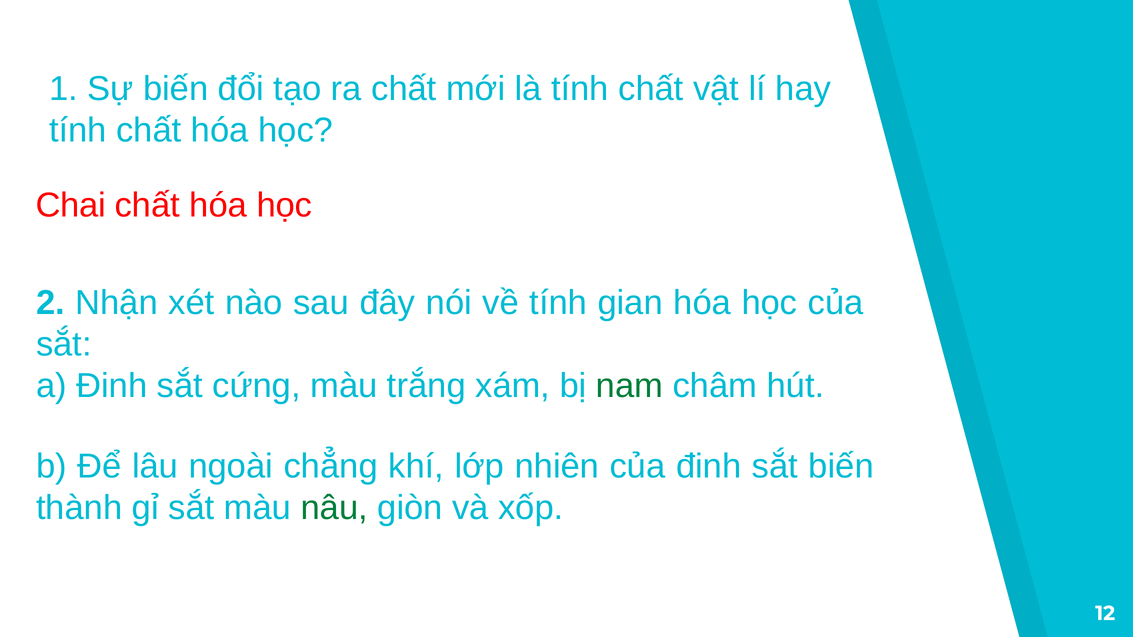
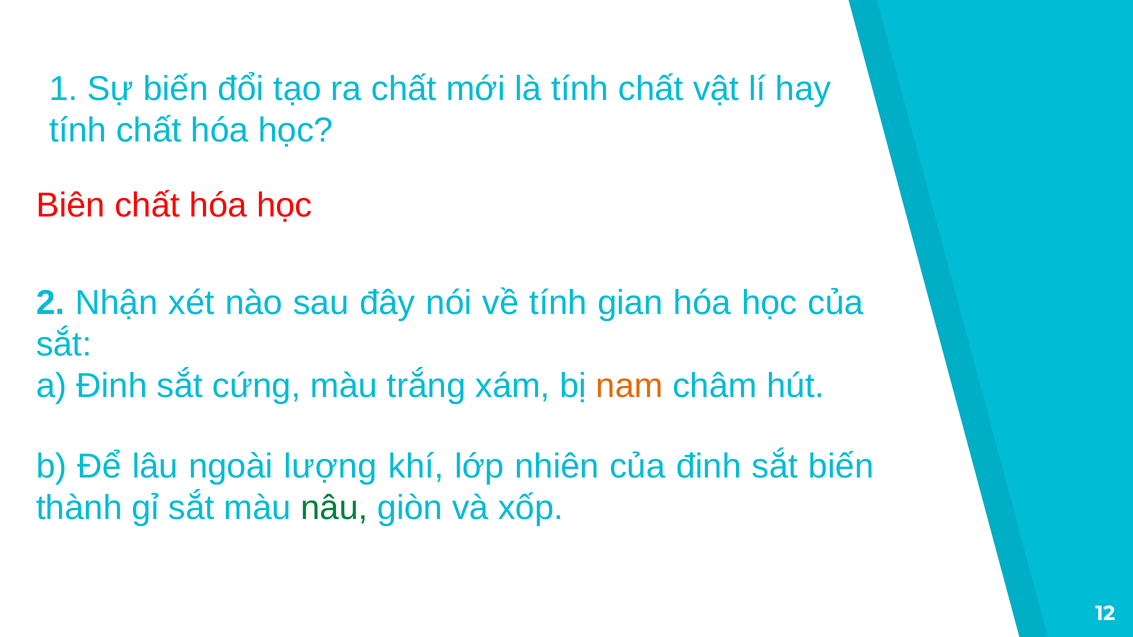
Chai: Chai -> Biên (71, 206)
nam colour: green -> orange (630, 386)
chẳng: chẳng -> lượng (331, 467)
